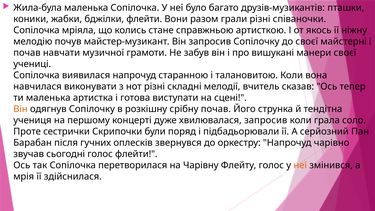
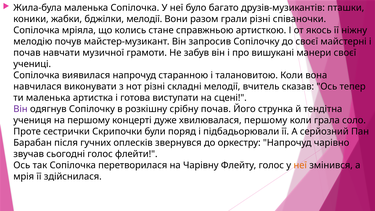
бджілки флейти: флейти -> мелодії (144, 19)
Він colour: orange -> purple (20, 109)
хвилювалася запросив: запросив -> першому (266, 120)
